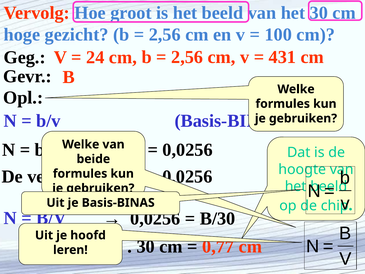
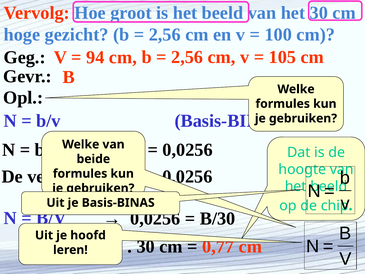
431: 431 -> 105 (282, 57)
24: 24 -> 94 (95, 57)
